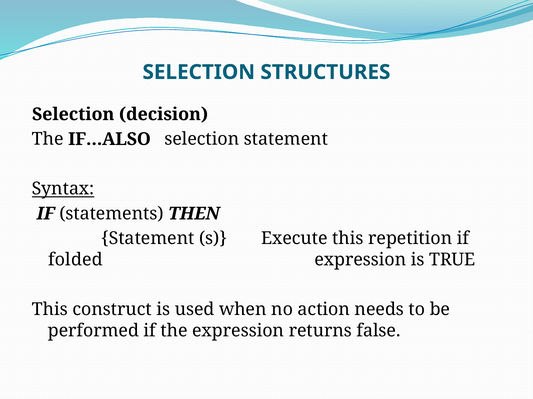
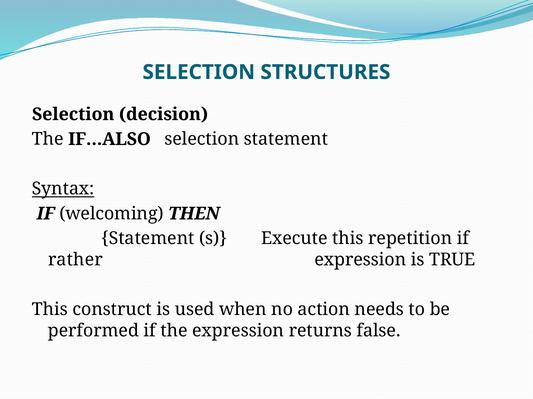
statements: statements -> welcoming (112, 214)
folded: folded -> rather (75, 260)
